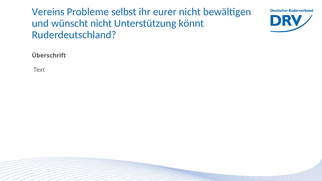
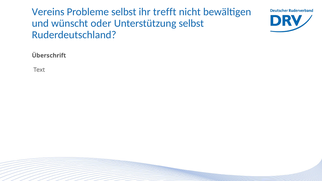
eurer: eurer -> trefft (165, 12)
wünscht nicht: nicht -> oder (101, 23)
Unterstützung könnt: könnt -> selbst (191, 23)
